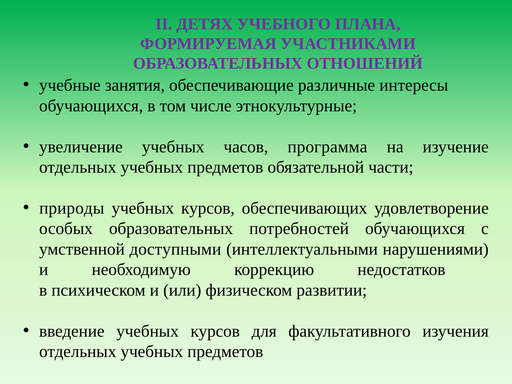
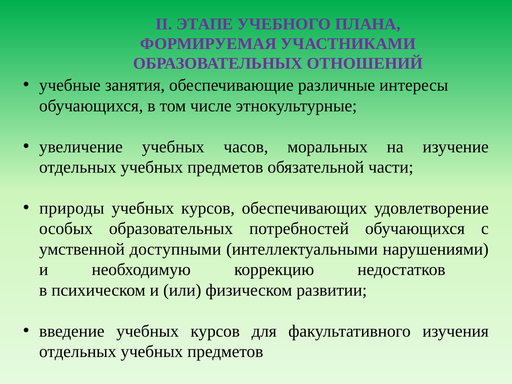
ДЕТЯХ: ДЕТЯХ -> ЭТАПЕ (205, 24)
программа: программа -> моральных (328, 147)
